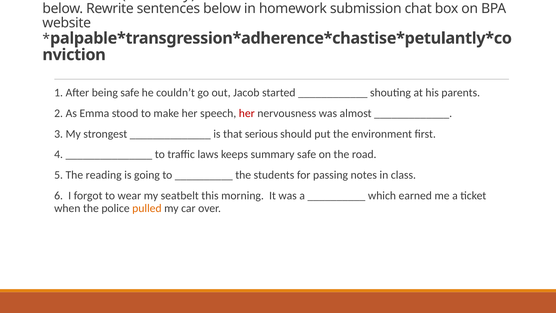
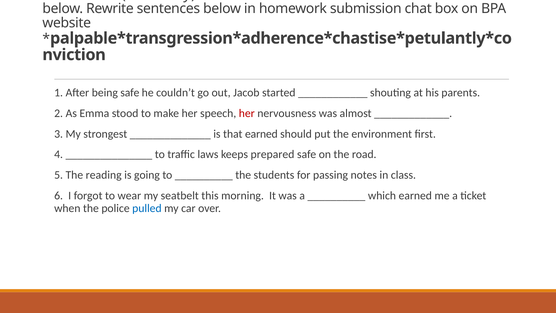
that serious: serious -> earned (261, 134)
summary: summary -> prepared (273, 154)
pulled colour: orange -> blue (147, 208)
